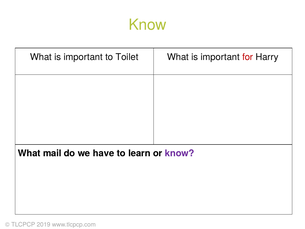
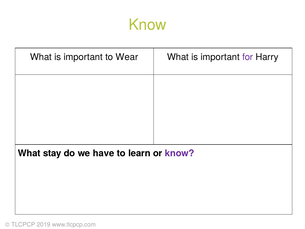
Toilet: Toilet -> Wear (127, 57)
for colour: red -> purple (248, 57)
mail: mail -> stay (52, 153)
